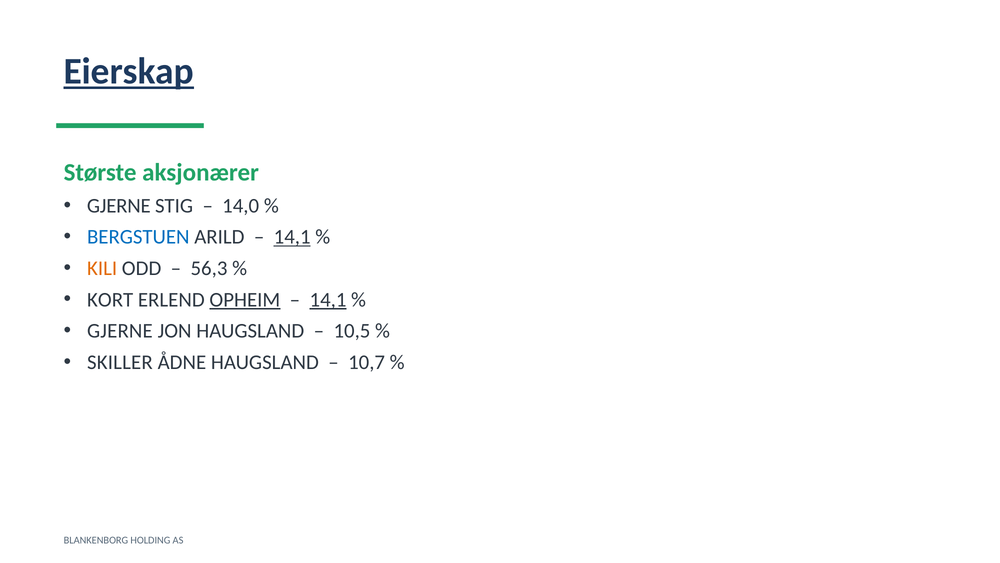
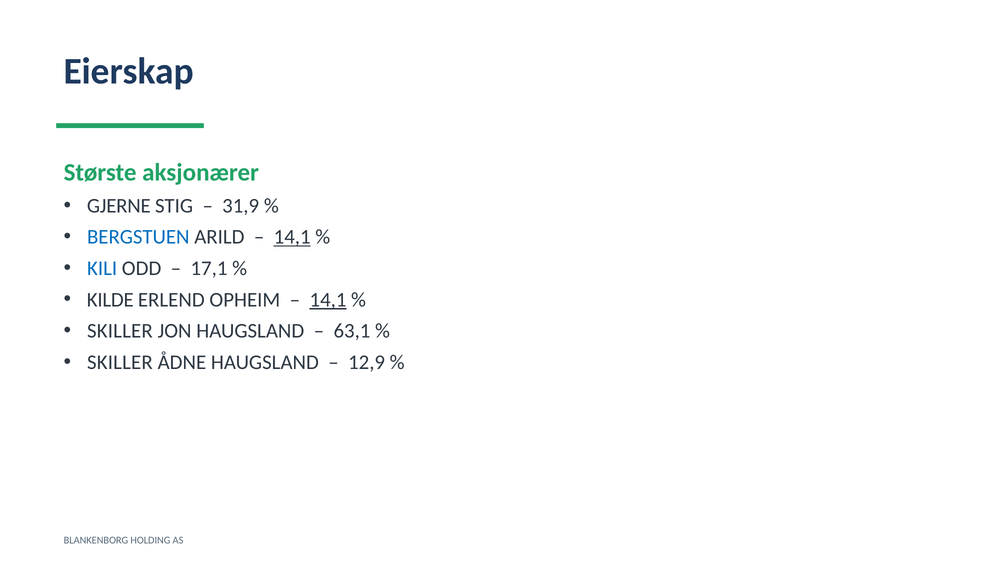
Eierskap underline: present -> none (129, 71)
14,0: 14,0 -> 31,9 (241, 206)
KILI colour: orange -> blue (102, 268)
56,3: 56,3 -> 17,1 (209, 268)
KORT: KORT -> KILDE (110, 299)
OPHEIM underline: present -> none (245, 299)
GJERNE: GJERNE -> SKILLER (120, 331)
10,5: 10,5 -> 63,1 (352, 331)
10,7: 10,7 -> 12,9 (367, 362)
